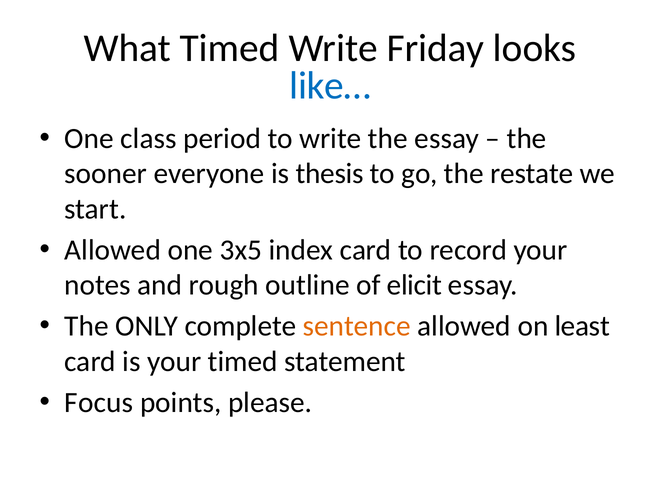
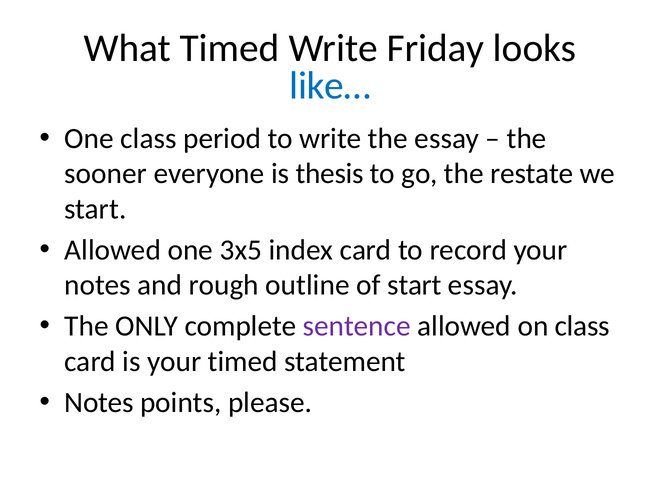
of elicit: elicit -> start (414, 285)
sentence colour: orange -> purple (357, 326)
on least: least -> class (582, 326)
Focus: Focus -> Notes (99, 403)
